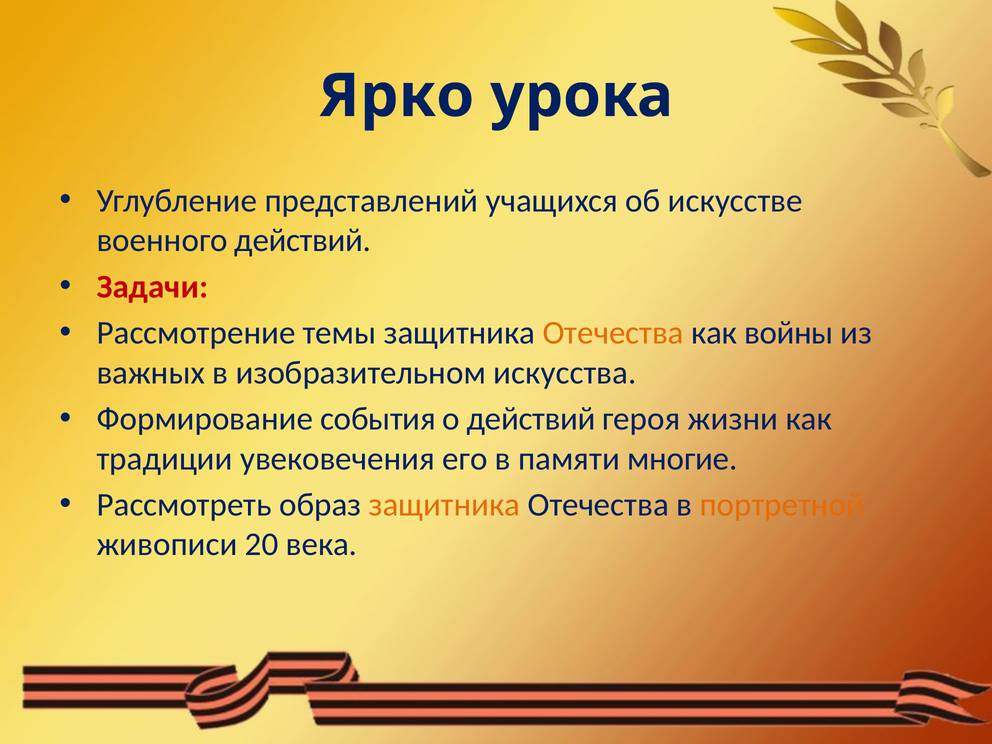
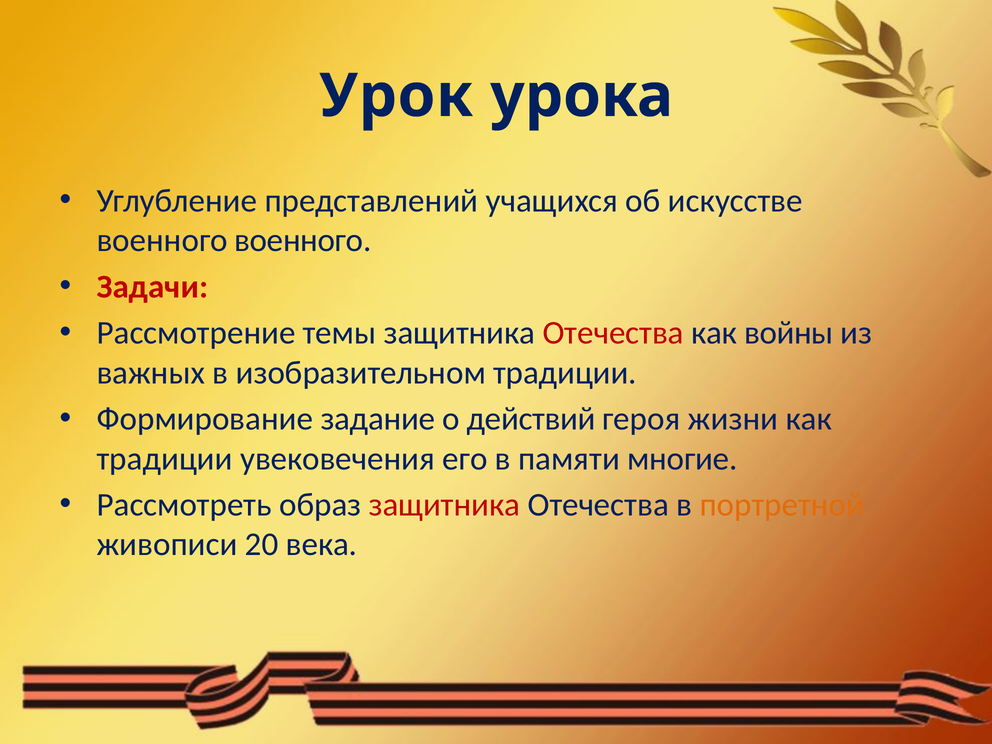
Ярко: Ярко -> Урок (396, 96)
военного действий: действий -> военного (303, 240)
Отечества colour: orange -> red (613, 333)
изобразительном искусства: искусства -> традиции (565, 373)
события: события -> задание (378, 419)
защитника colour: orange -> red (445, 505)
